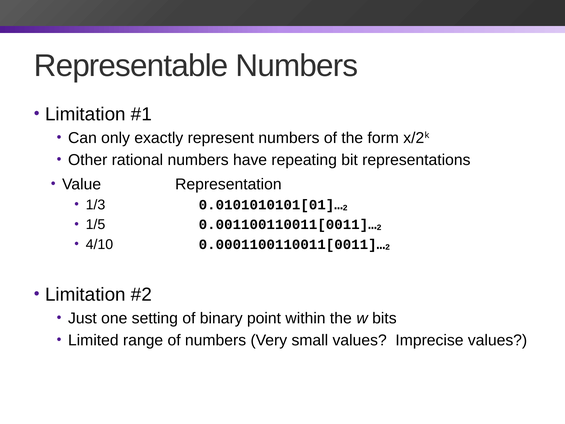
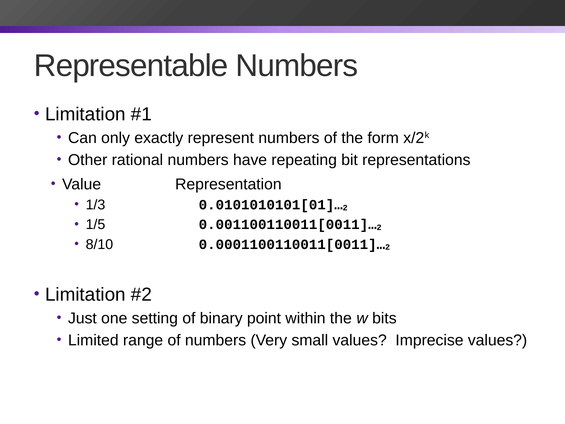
4/10: 4/10 -> 8/10 (99, 244)
